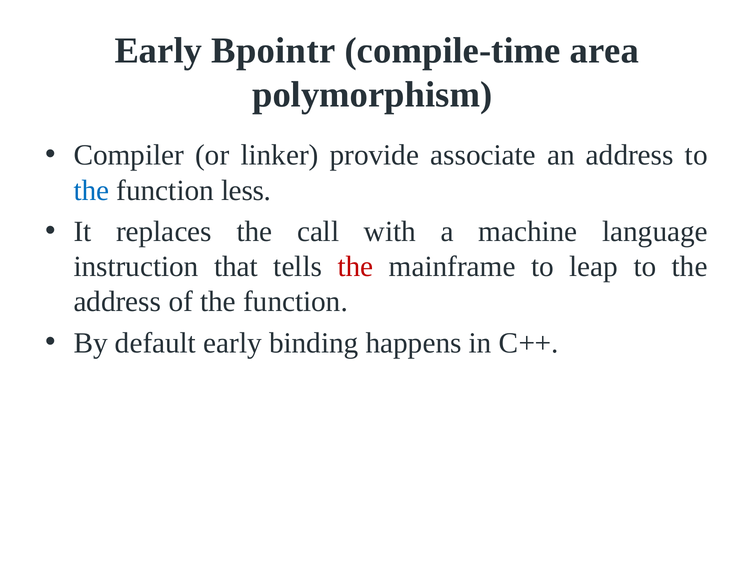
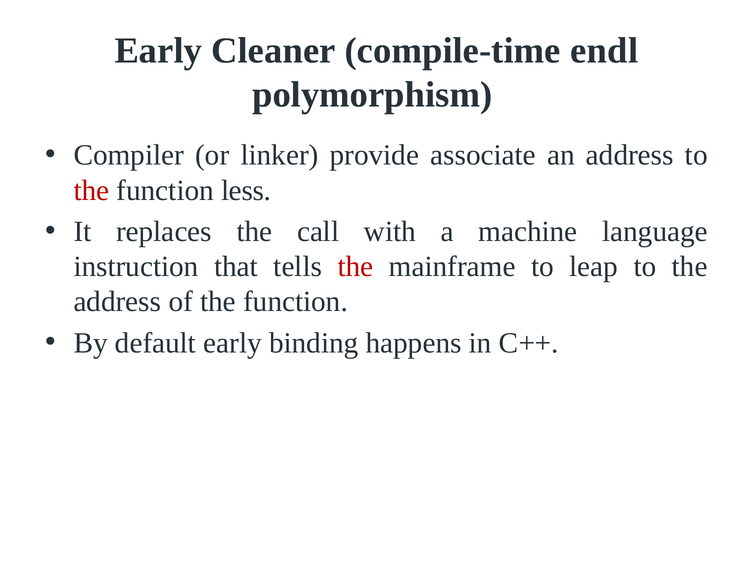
Bpointr: Bpointr -> Cleaner (273, 51)
area: area -> endl (604, 51)
the colour: blue -> red (91, 191)
